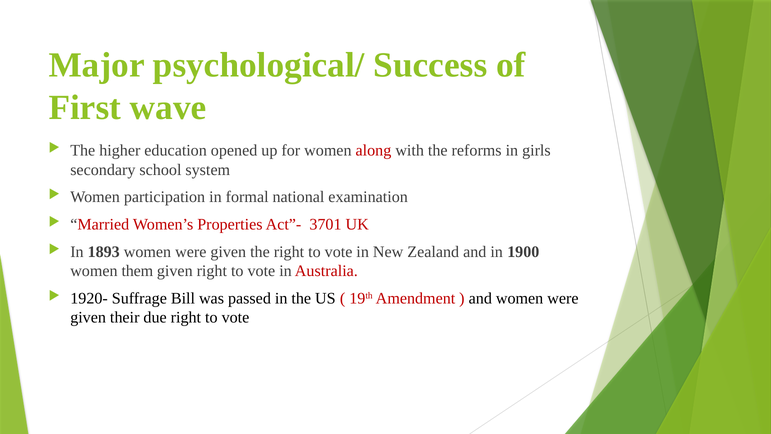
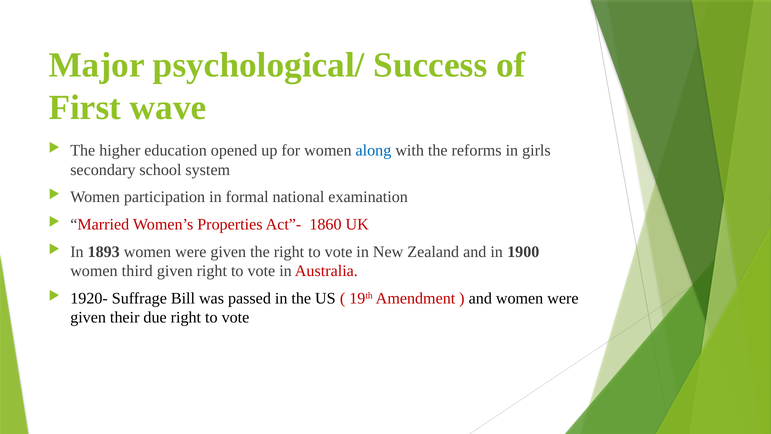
along colour: red -> blue (373, 150)
3701: 3701 -> 1860 (325, 224)
them: them -> third (137, 271)
